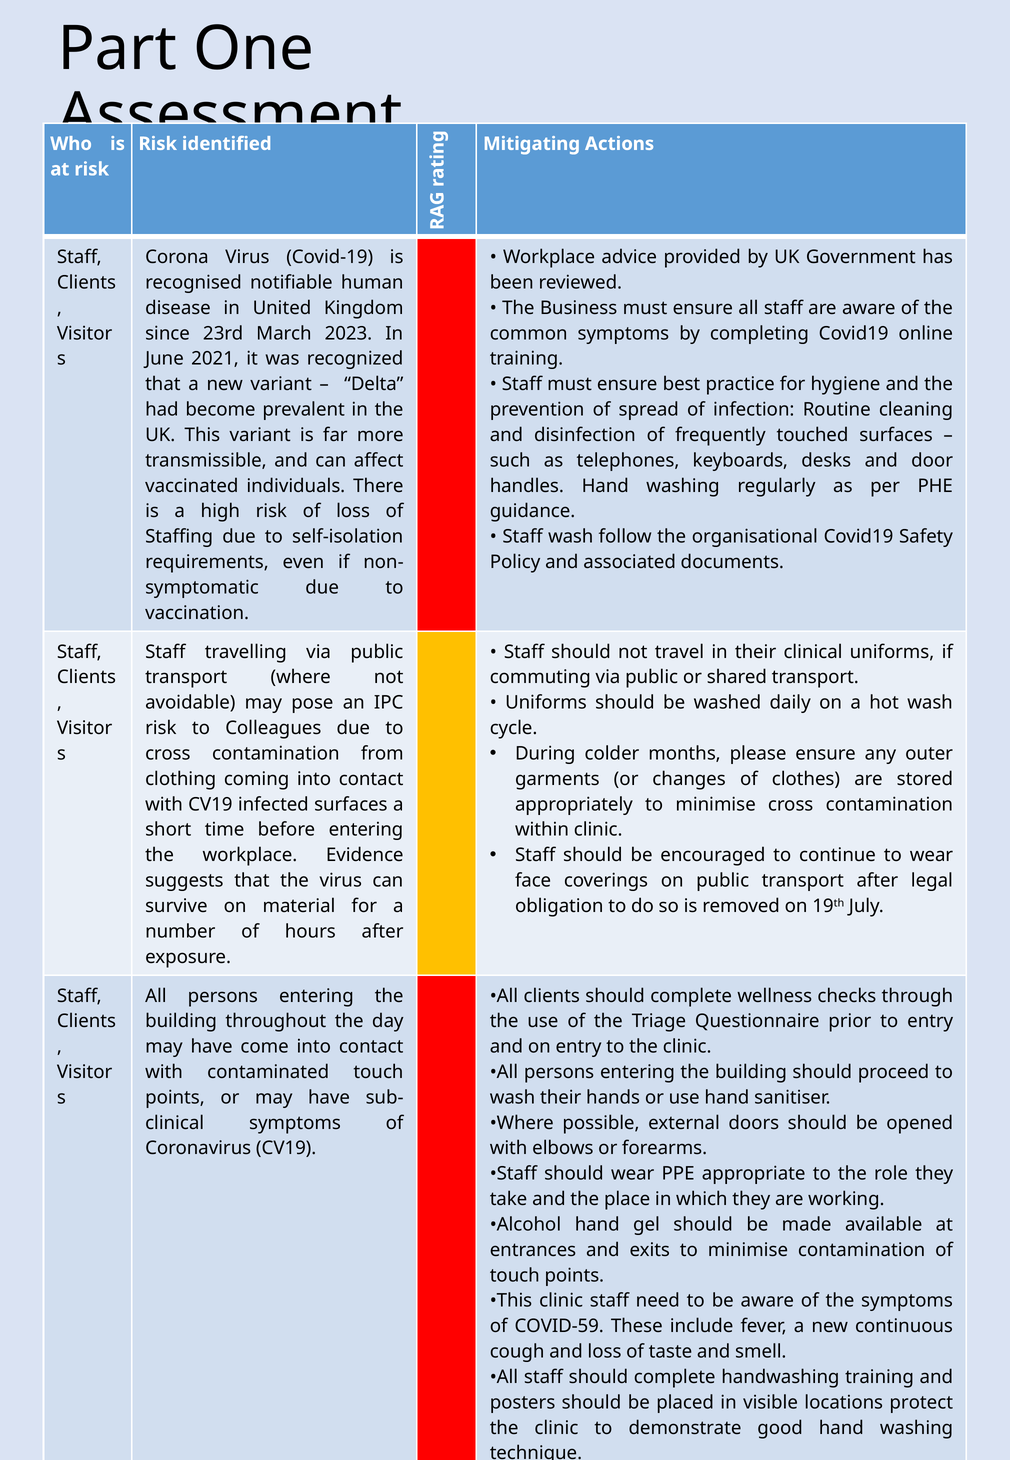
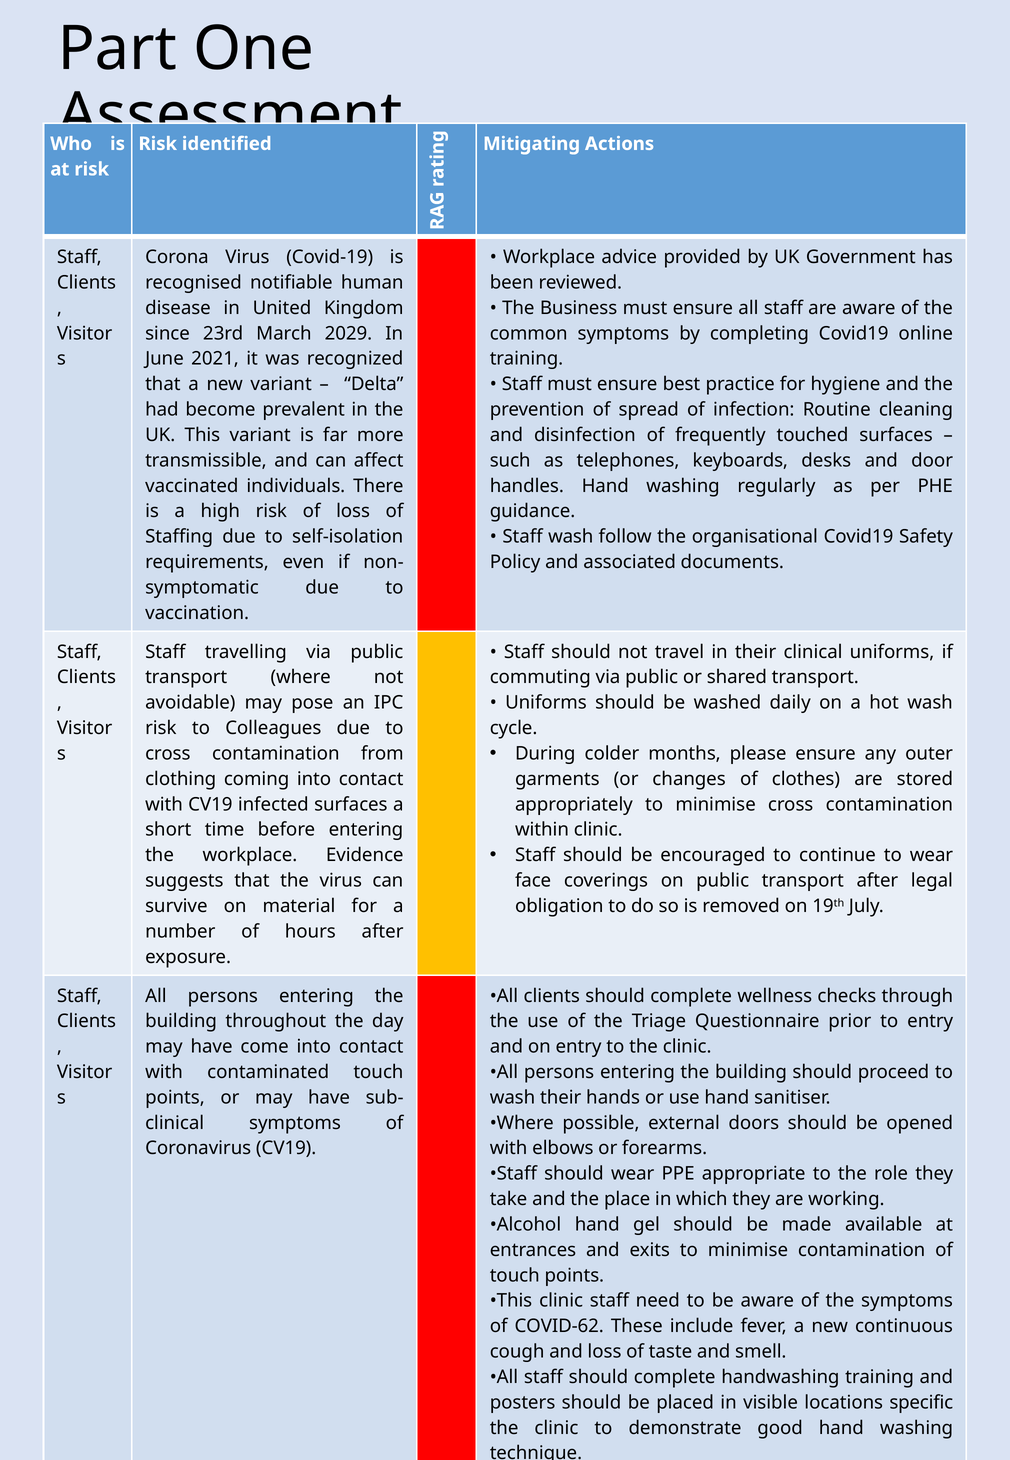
2023: 2023 -> 2029 (349, 333)
COVID-59: COVID-59 -> COVID-62 (559, 1325)
protect: protect -> specific (921, 1401)
